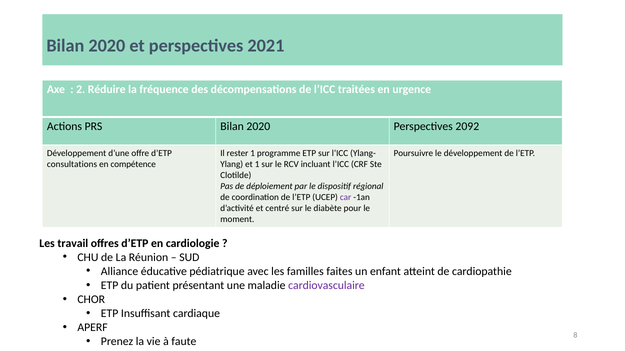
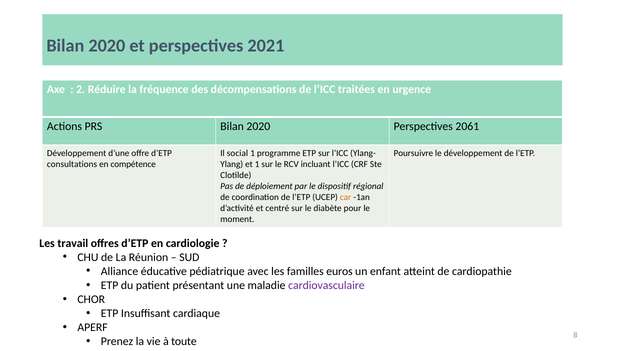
2092: 2092 -> 2061 (467, 127)
rester: rester -> social (237, 153)
car colour: purple -> orange (346, 198)
faites: faites -> euros (339, 272)
faute: faute -> toute (184, 342)
